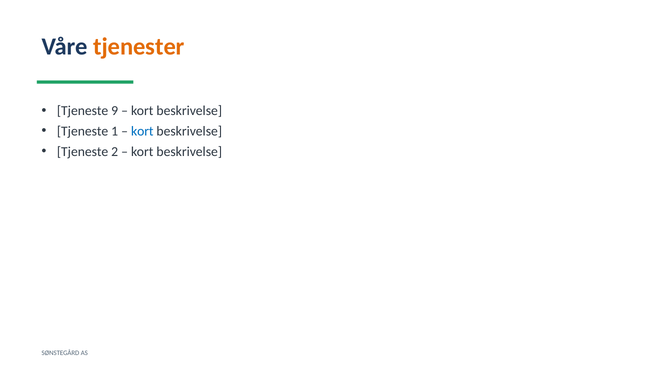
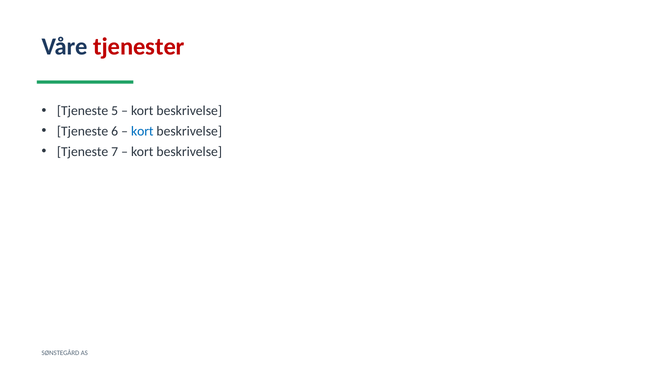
tjenester colour: orange -> red (139, 47)
9: 9 -> 5 (115, 111)
1: 1 -> 6 (115, 131)
2: 2 -> 7 (115, 152)
